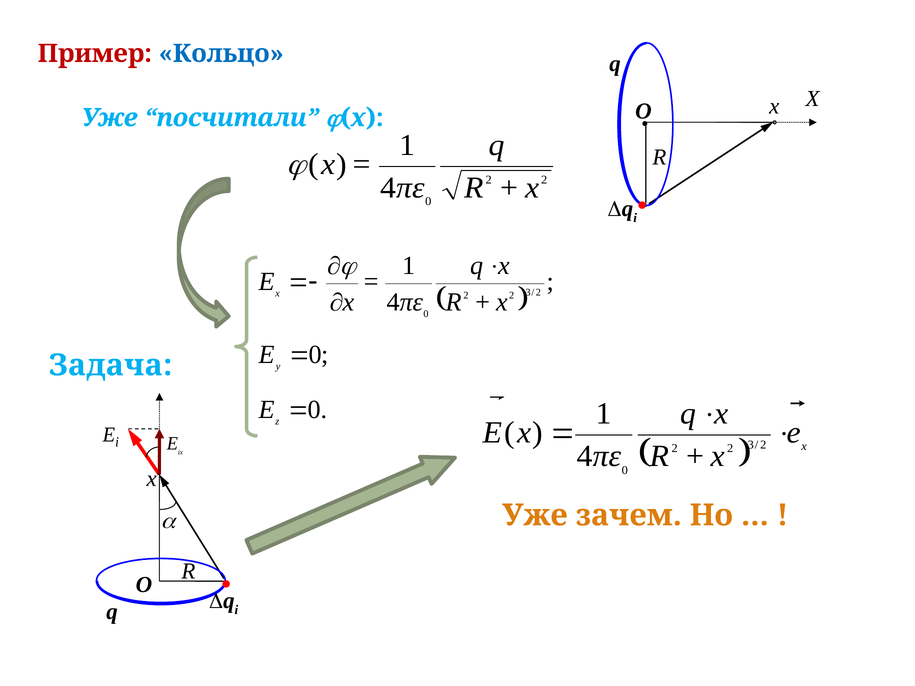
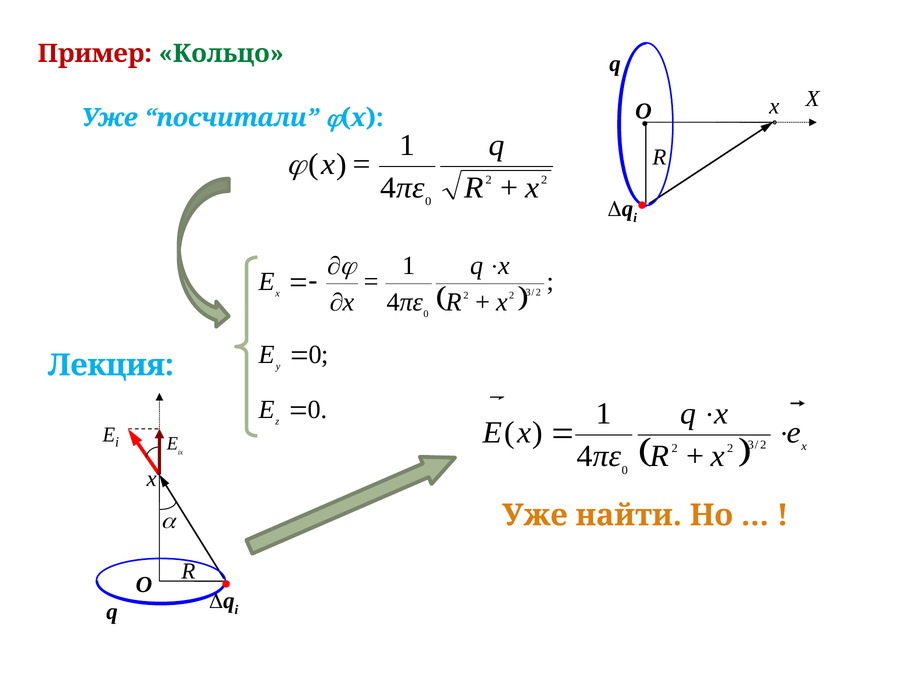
Кольцо colour: blue -> green (221, 54)
Задача: Задача -> Лекция (111, 365)
зачем: зачем -> найти (629, 515)
